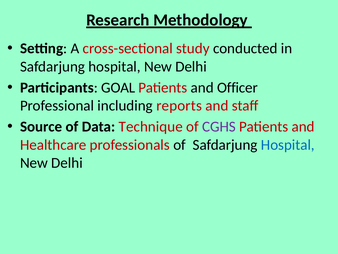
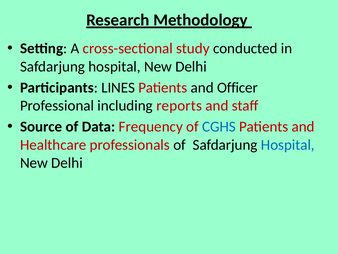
GOAL: GOAL -> LINES (118, 87)
Technique: Technique -> Frequency (151, 127)
CGHS colour: purple -> blue (219, 127)
